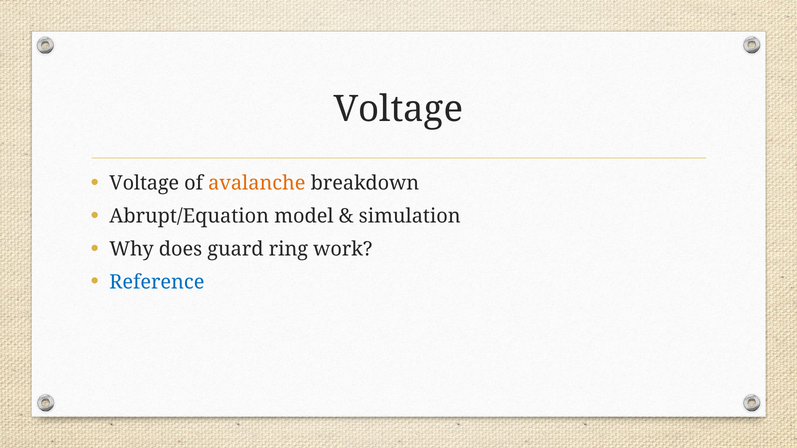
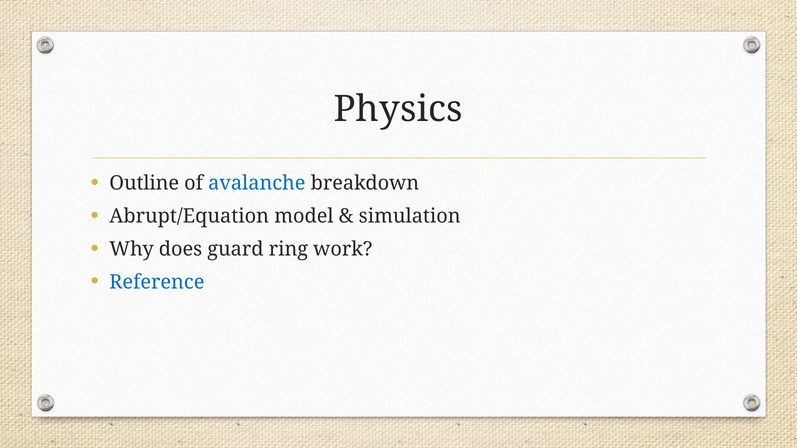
Voltage: Voltage -> Physics (398, 109)
Voltage: Voltage -> Outline (144, 183)
avalanche colour: orange -> blue (257, 183)
